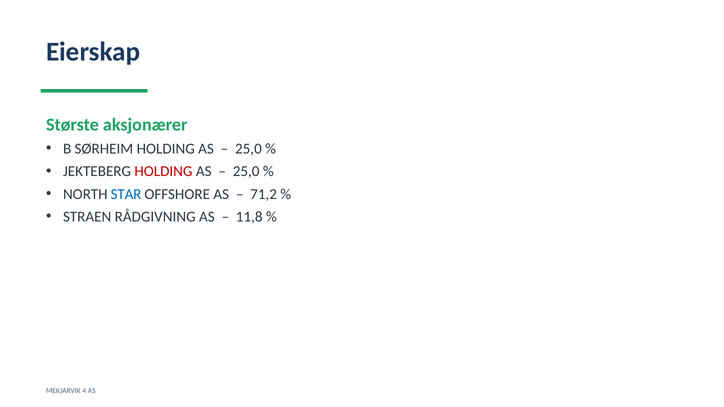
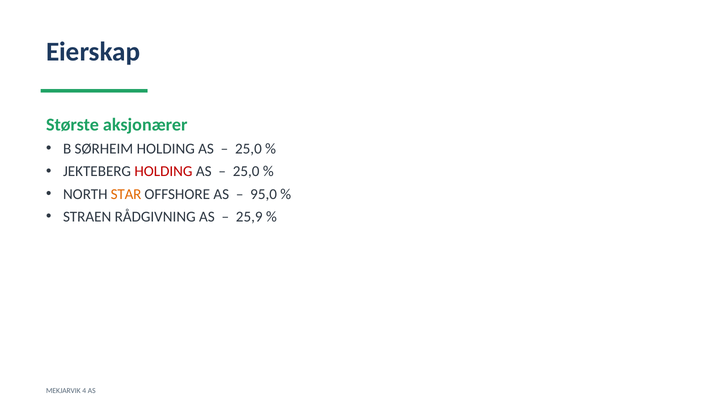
STAR colour: blue -> orange (126, 194)
71,2: 71,2 -> 95,0 (264, 194)
11,8: 11,8 -> 25,9 (249, 217)
